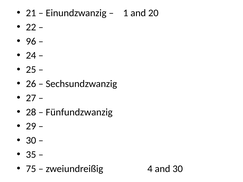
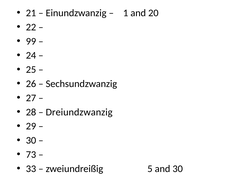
96: 96 -> 99 (31, 41)
Fünfundzwanzig: Fünfundzwanzig -> Dreiundzwanzig (79, 112)
35: 35 -> 73 (31, 155)
75: 75 -> 33 (31, 169)
4: 4 -> 5 (150, 169)
